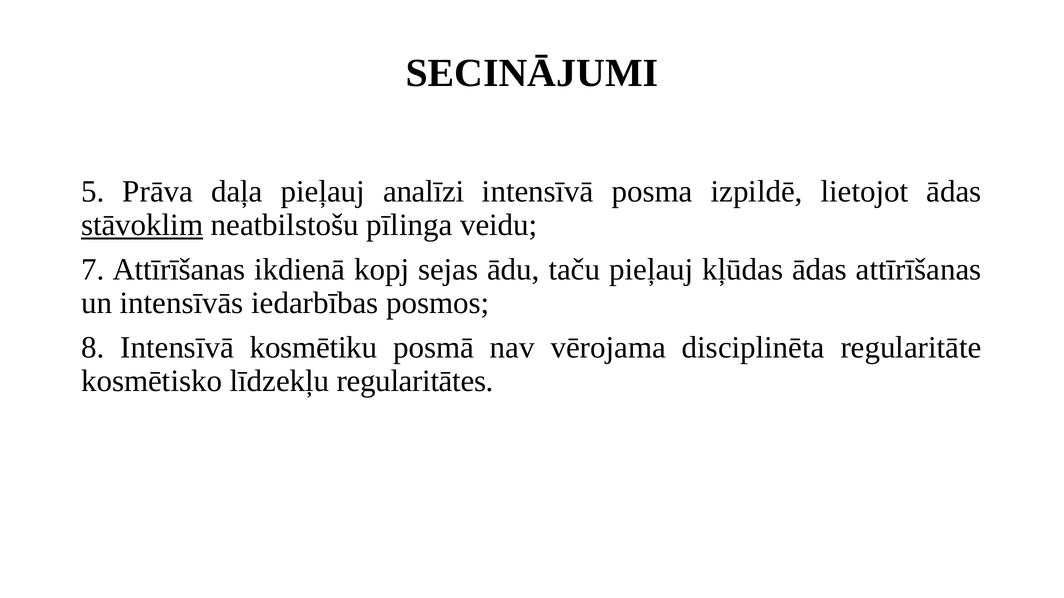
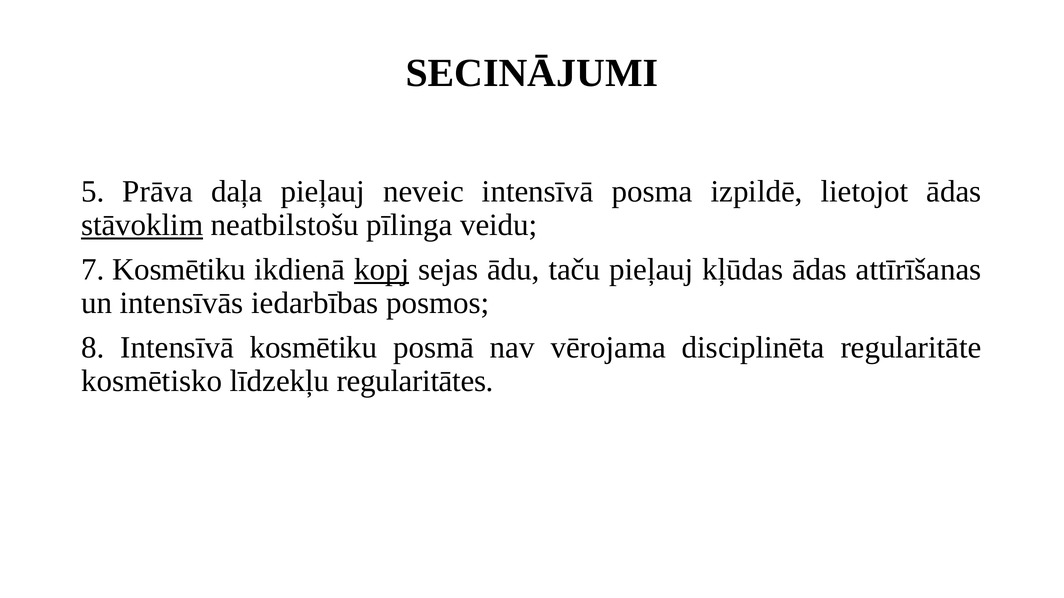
analīzi: analīzi -> neveic (423, 192)
7 Attīrīšanas: Attīrīšanas -> Kosmētiku (179, 270)
kopj underline: none -> present (382, 270)
